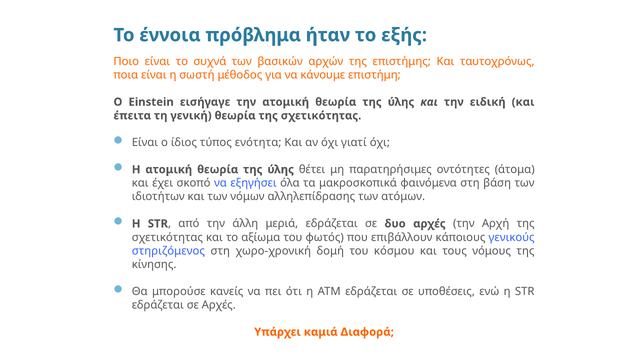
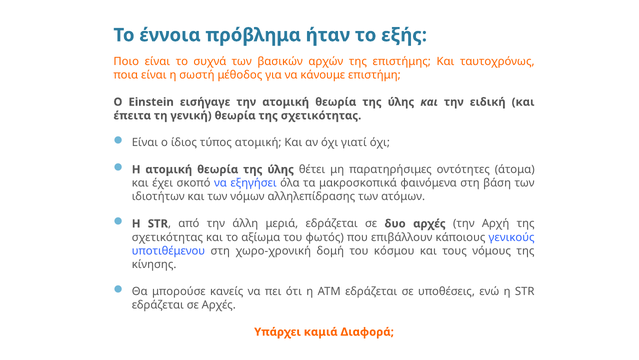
τύπος ενότητα: ενότητα -> ατομική (258, 142)
στηριζόμενος: στηριζόμενος -> υποτιθέμενου (168, 250)
